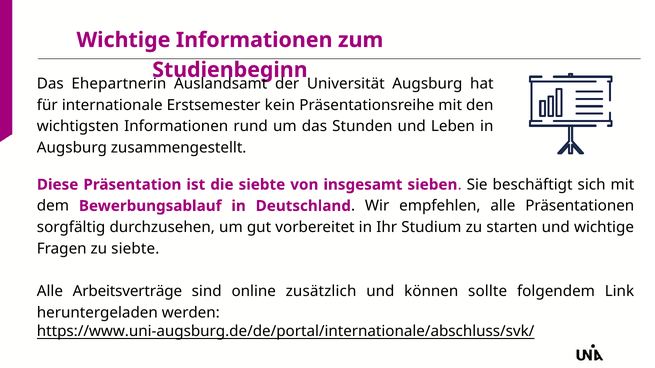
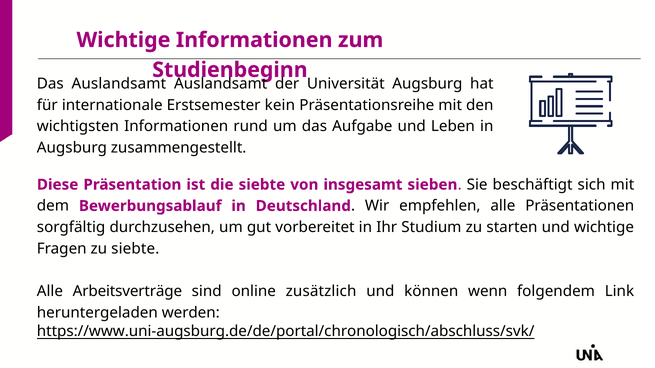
Das Ehepartnerin: Ehepartnerin -> Auslandsamt (119, 84)
Stunden: Stunden -> Aufgabe (362, 126)
sollte: sollte -> wenn (488, 292)
https://www.uni-augsburg.de/de/portal/internationale/abschluss/svk/: https://www.uni-augsburg.de/de/portal/internationale/abschluss/svk/ -> https://www.uni-augsburg.de/de/portal/chronologisch/abschluss/svk/ (286, 332)
